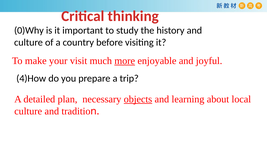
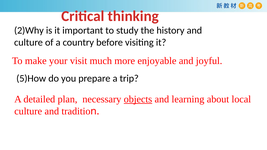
0)Why: 0)Why -> 2)Why (29, 31)
more underline: present -> none (125, 61)
4)How: 4)How -> 5)How (31, 79)
